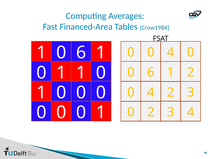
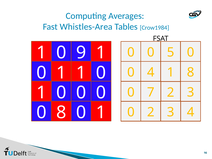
Financed-Area: Financed-Area -> Whistles-Area (86, 27)
1 0 6: 6 -> 9 (81, 53)
0 0 4: 4 -> 5 (171, 52)
6: 6 -> 4 (151, 72)
1 2: 2 -> 8 (191, 72)
4: 4 -> 7 (151, 92)
0: 0 -> 8 (61, 112)
